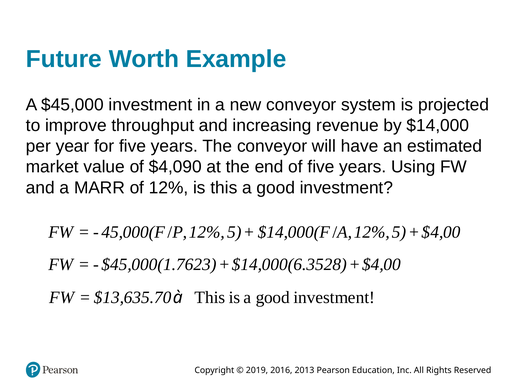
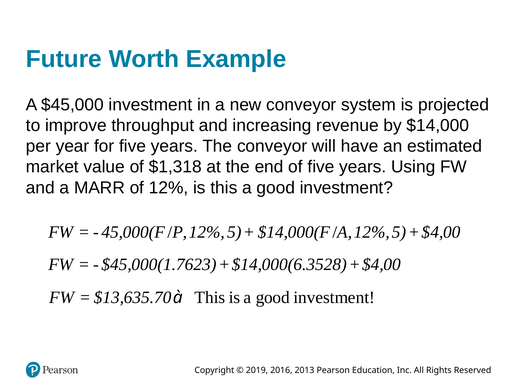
$4,090: $4,090 -> $1,318 (175, 167)
